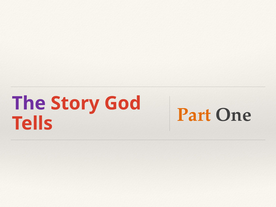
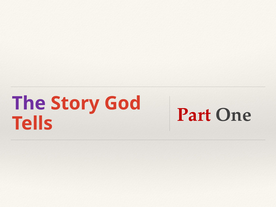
Part colour: orange -> red (194, 115)
